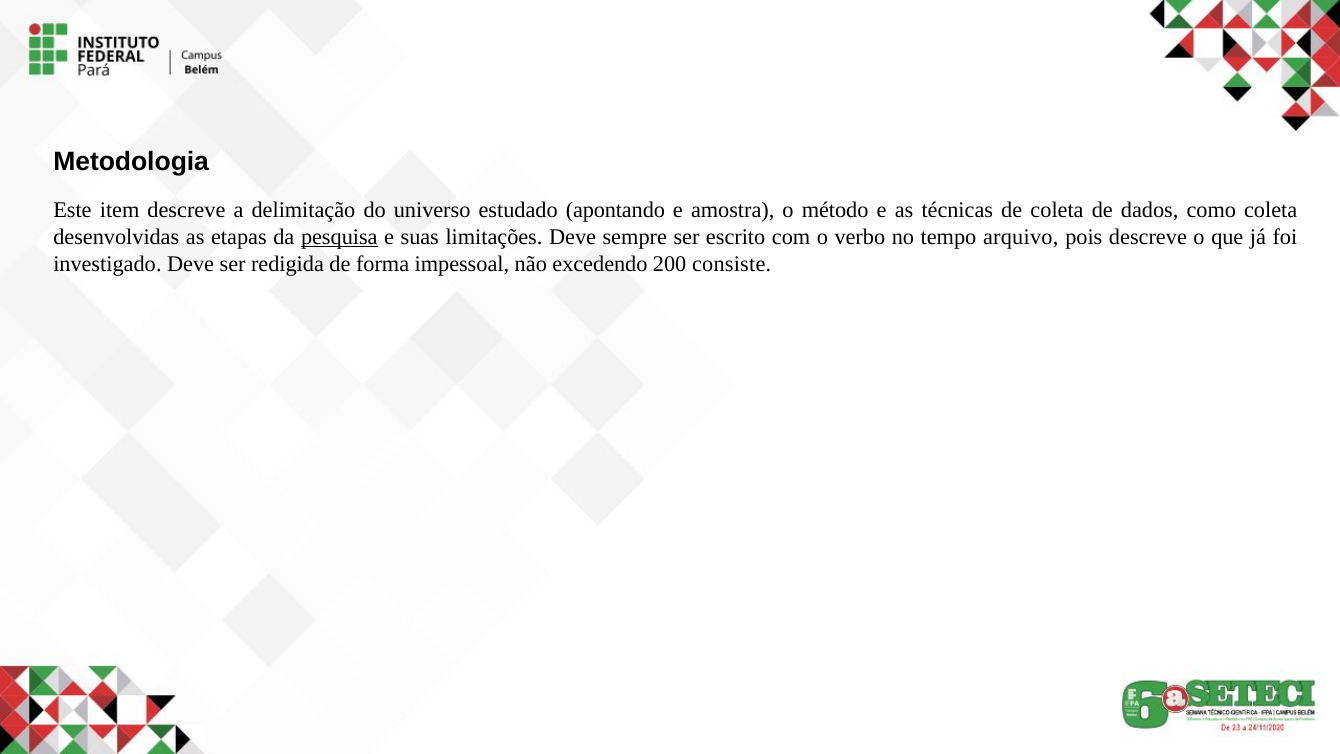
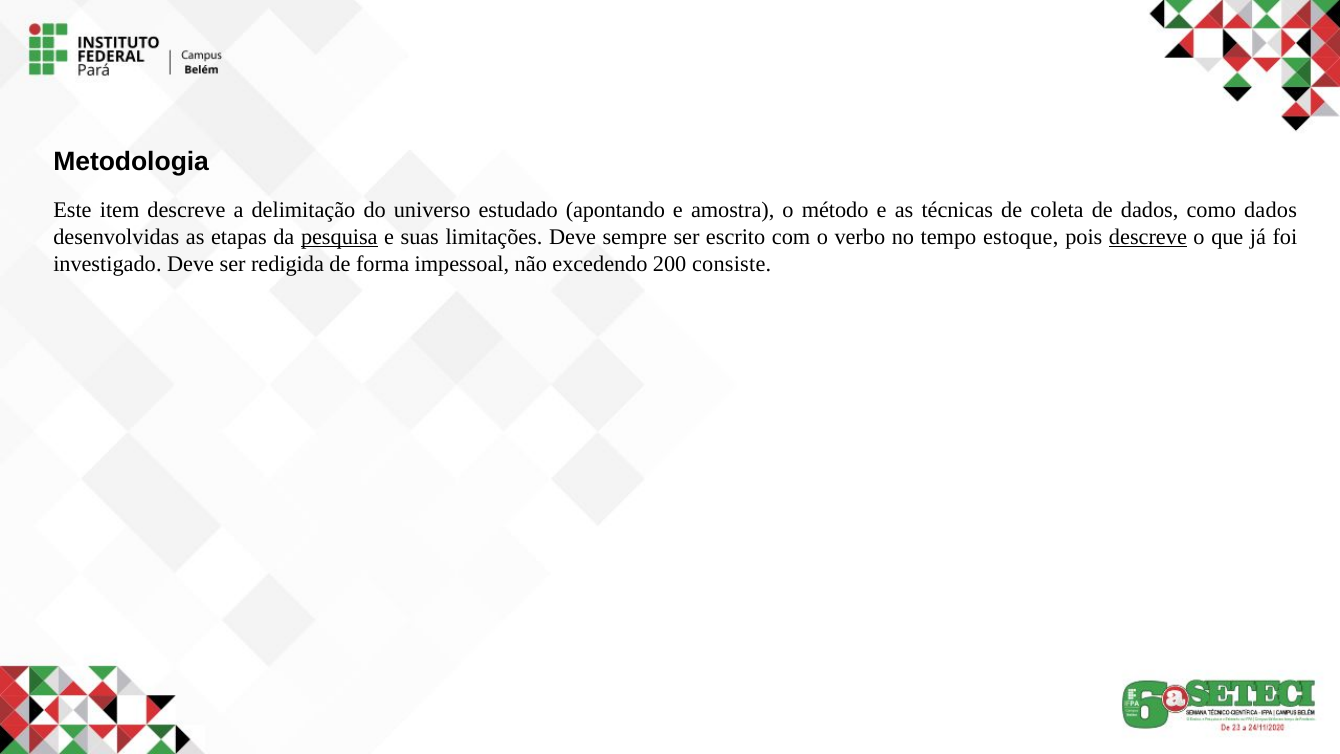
como coleta: coleta -> dados (1271, 210)
arquivo: arquivo -> estoque (1021, 237)
descreve underline: none -> present (1148, 237)
